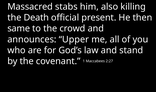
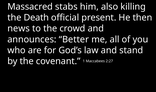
same: same -> news (19, 28)
Upper: Upper -> Better (74, 39)
